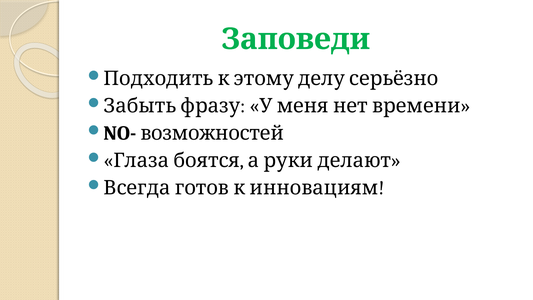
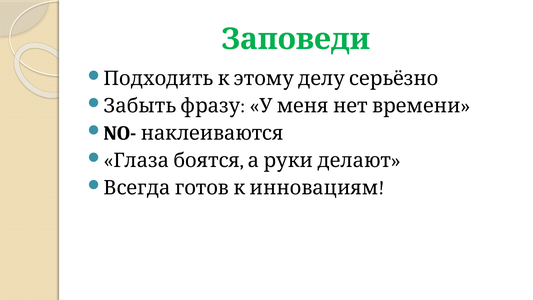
возможностей: возможностей -> наклеиваются (212, 133)
